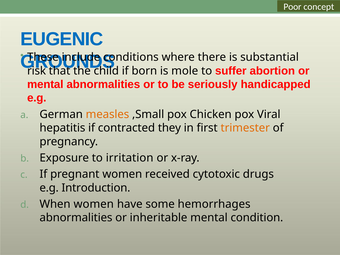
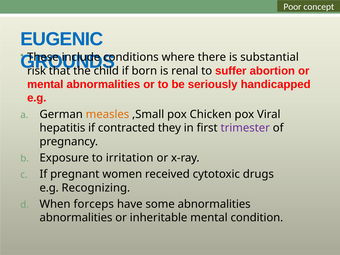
mole: mole -> renal (185, 71)
trimester colour: orange -> purple (245, 128)
Introduction: Introduction -> Recognizing (96, 188)
When women: women -> forceps (94, 204)
some hemorrhages: hemorrhages -> abnormalities (214, 204)
